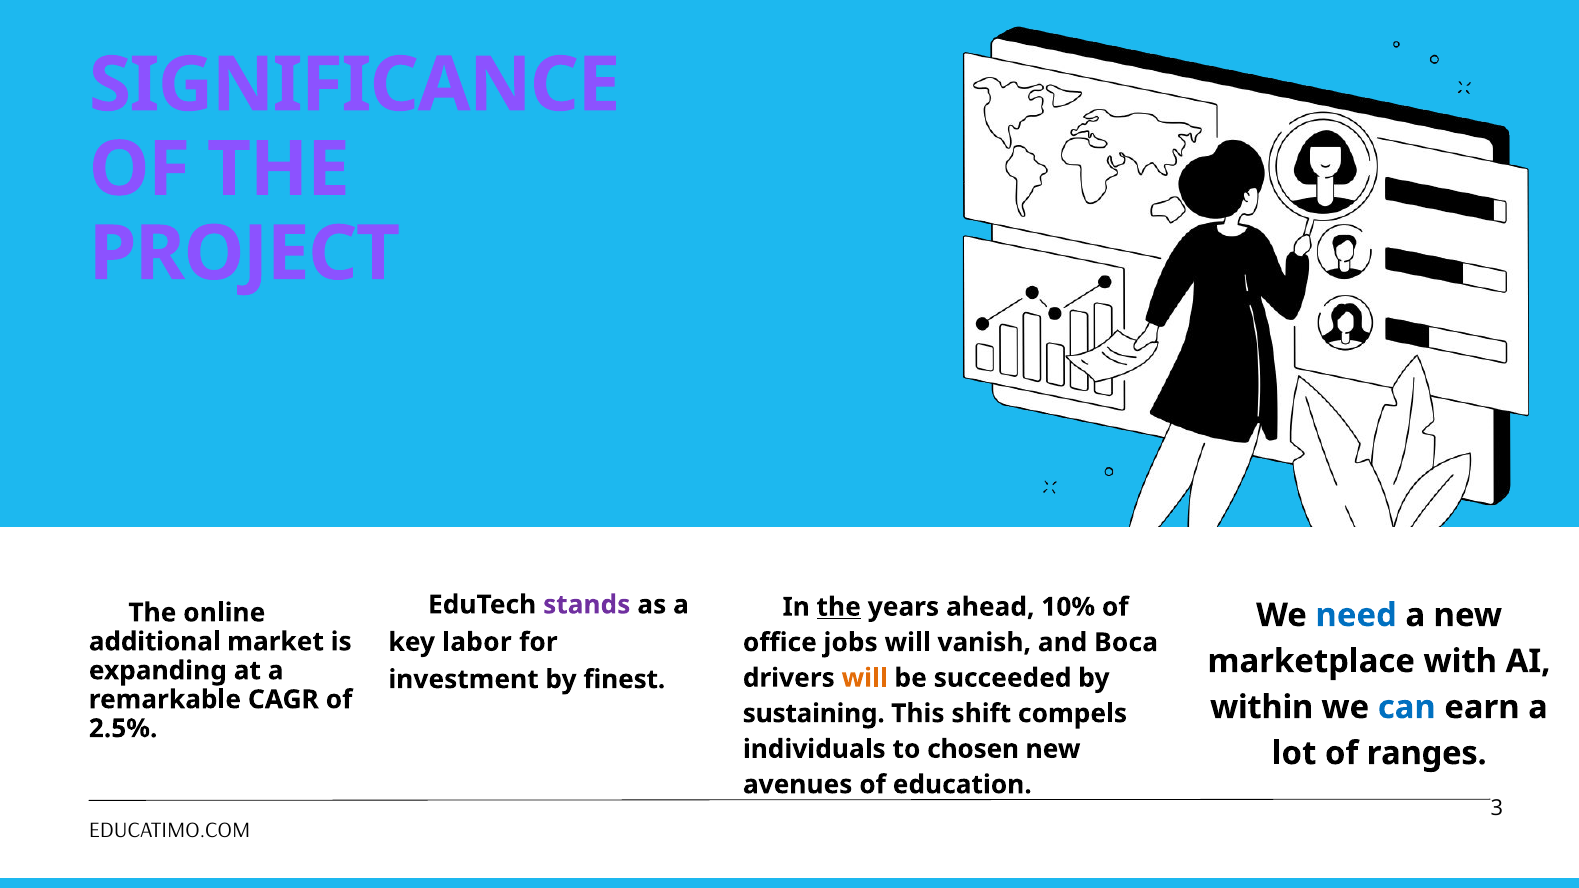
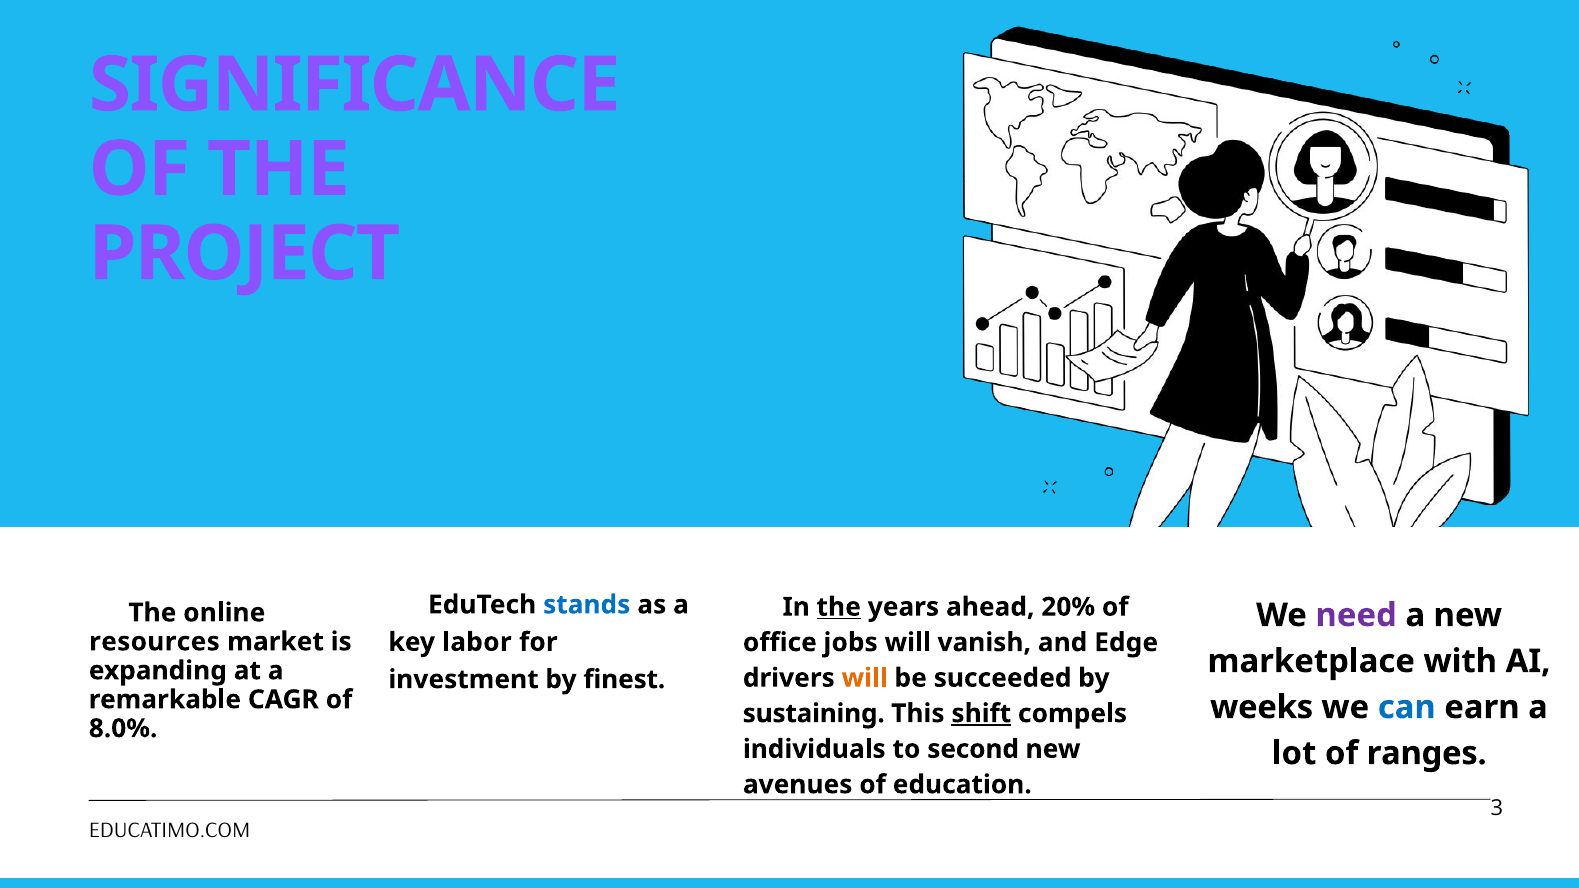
stands colour: purple -> blue (587, 605)
10%: 10% -> 20% (1068, 607)
need colour: blue -> purple (1356, 615)
additional: additional -> resources (154, 642)
Boca: Boca -> Edge (1126, 643)
within: within -> weeks (1262, 707)
shift underline: none -> present (981, 714)
2.5%: 2.5% -> 8.0% (123, 729)
chosen: chosen -> second (973, 749)
